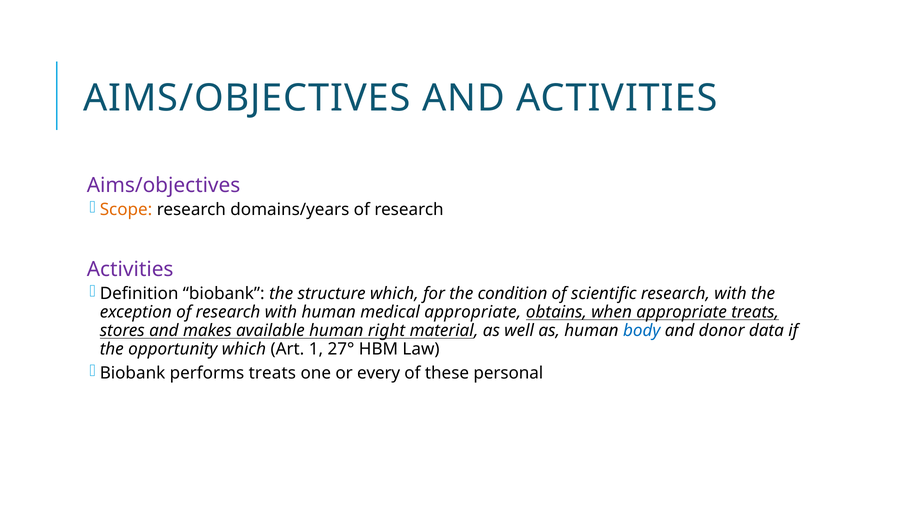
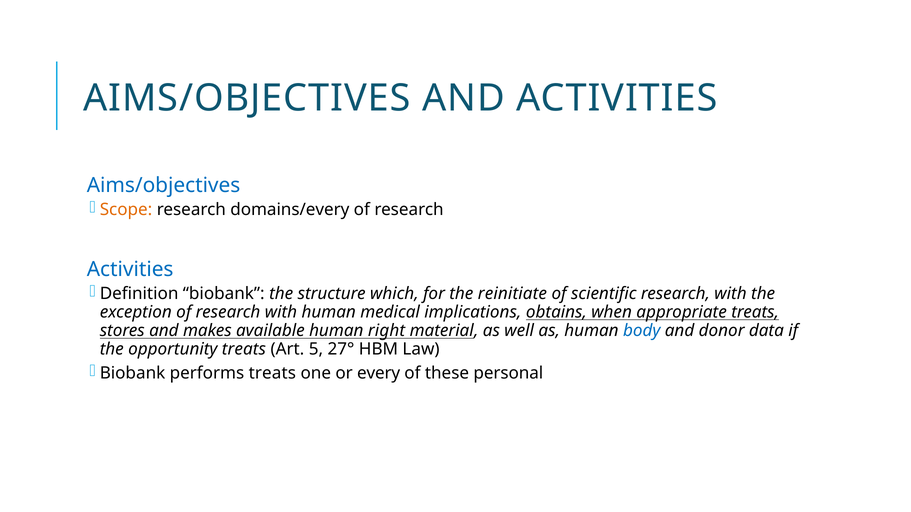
Aims/objectives colour: purple -> blue (164, 185)
domains/years: domains/years -> domains/every (290, 210)
Activities colour: purple -> blue (130, 269)
condition: condition -> reinitiate (512, 294)
medical appropriate: appropriate -> implications (473, 312)
opportunity which: which -> treats (244, 349)
1: 1 -> 5 (316, 349)
